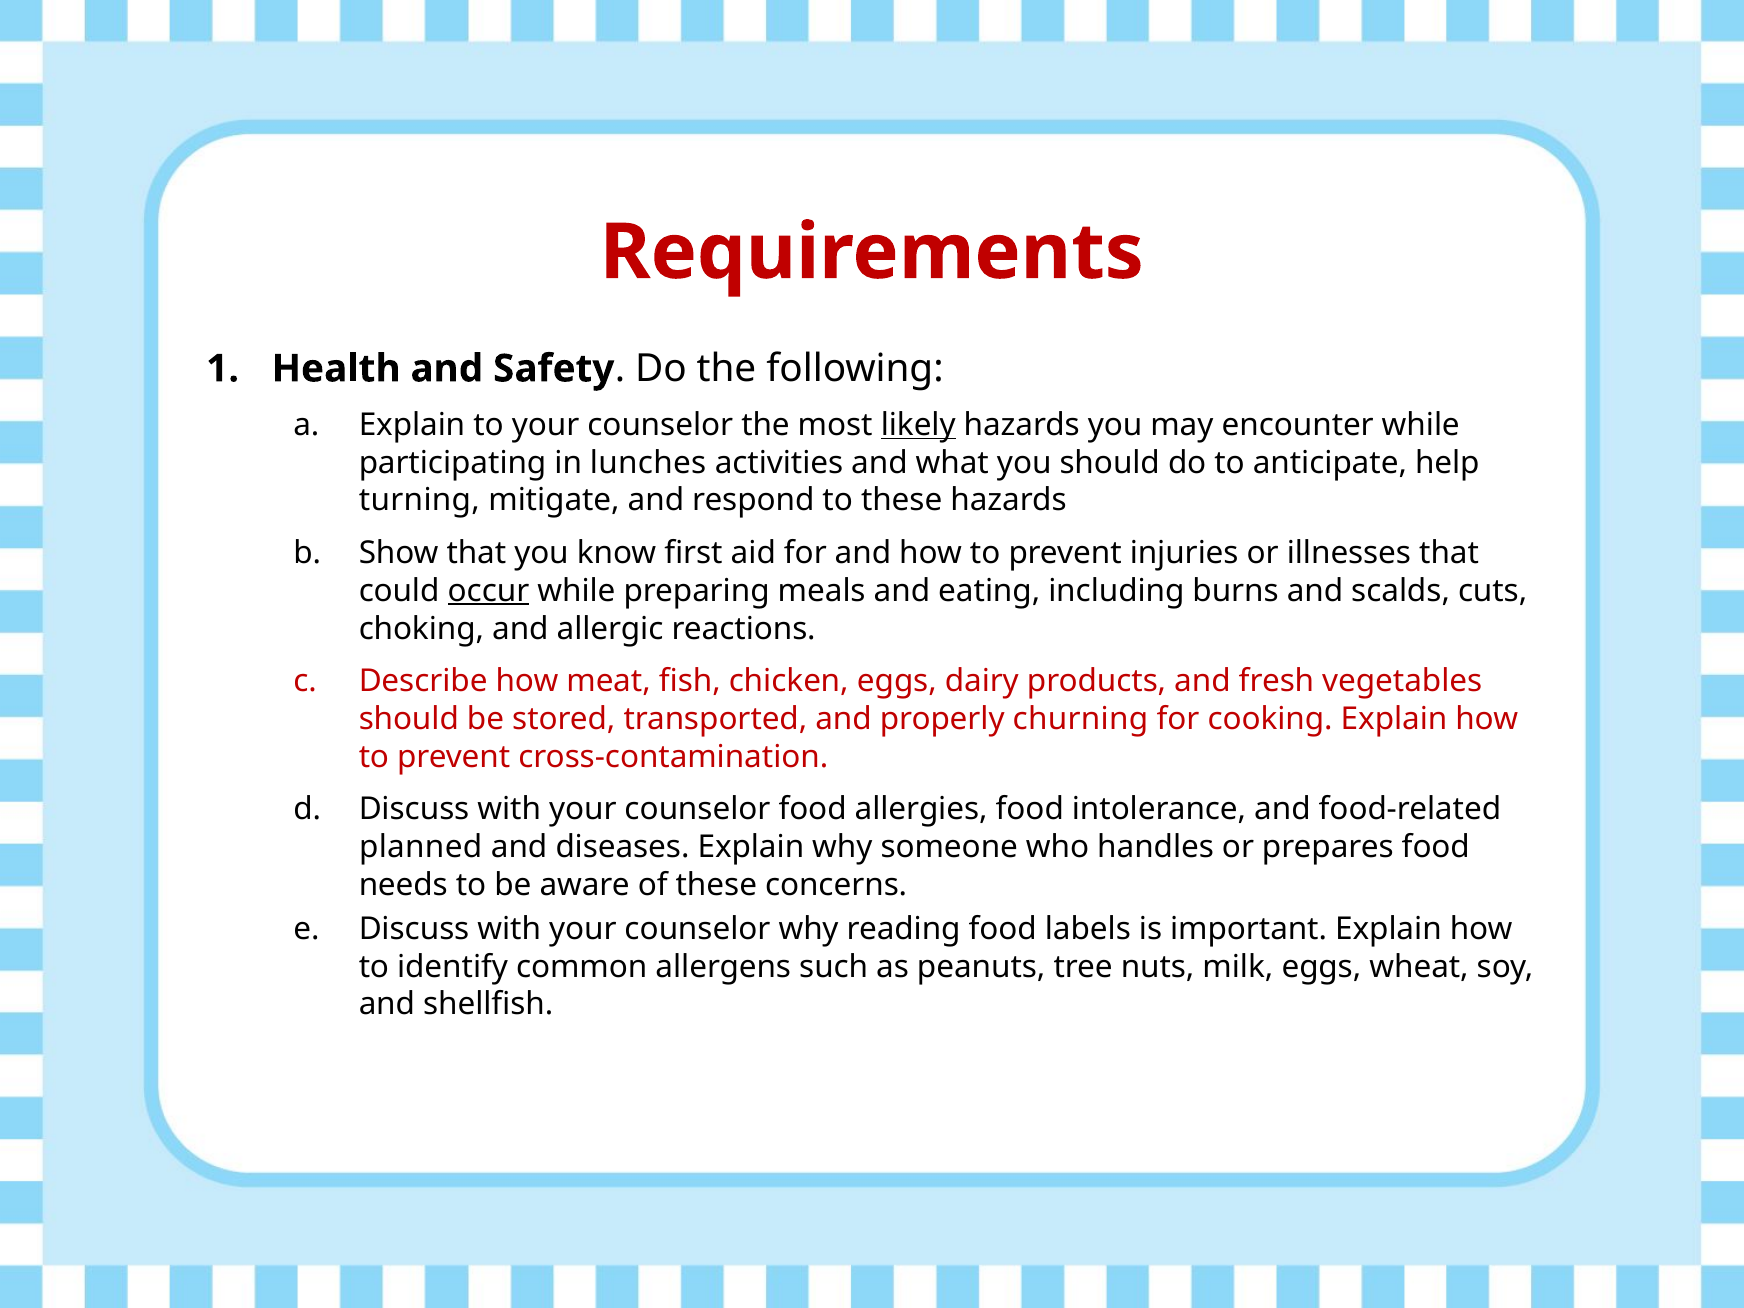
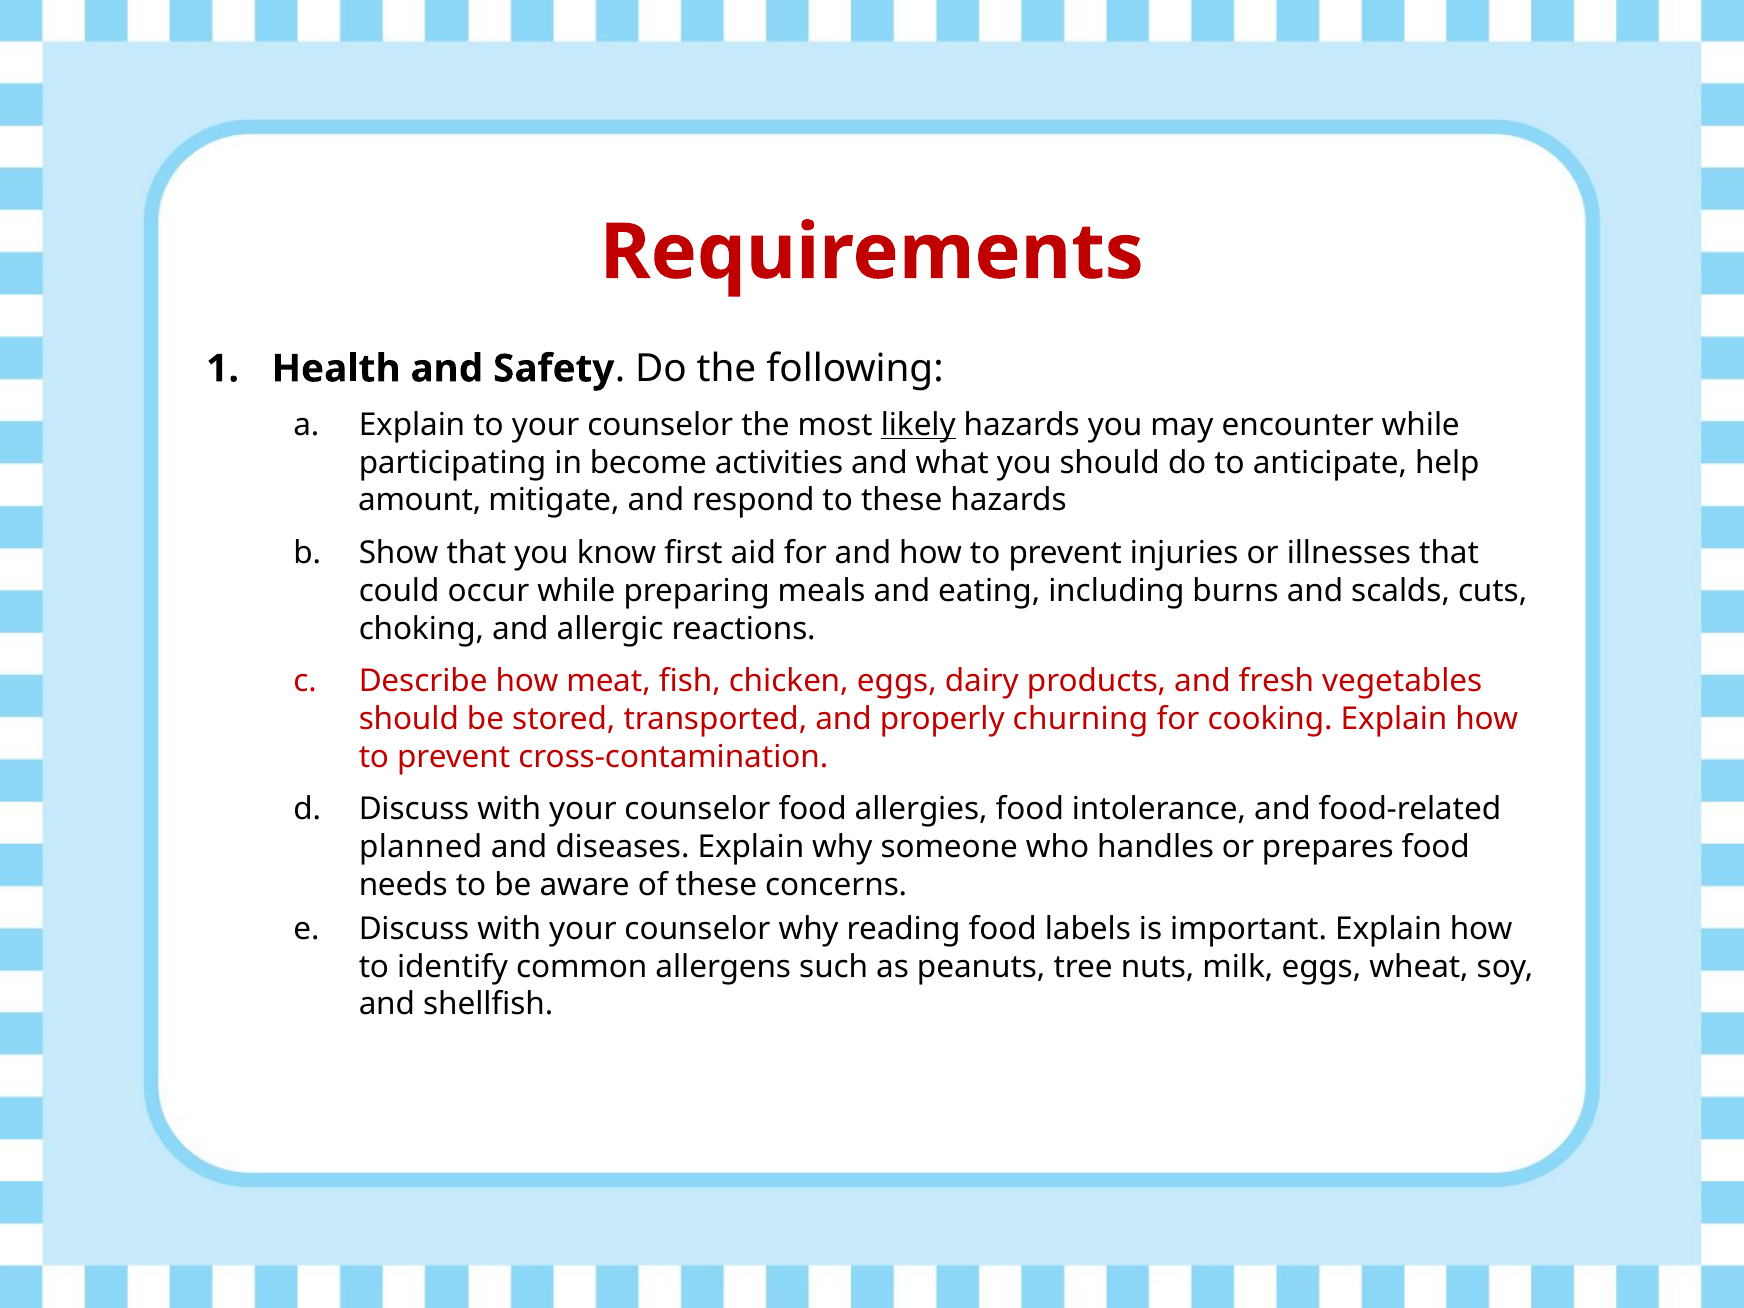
lunches: lunches -> become (648, 463)
turning: turning -> amount (420, 501)
occur underline: present -> none (489, 591)
